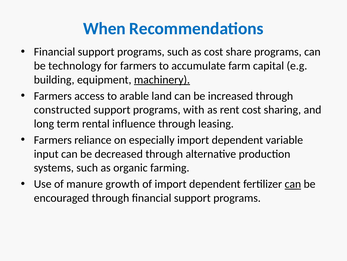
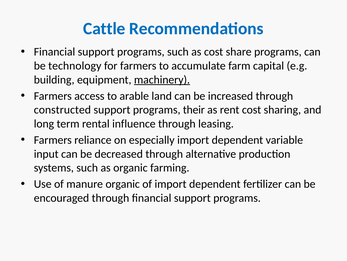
When: When -> Cattle (104, 29)
with: with -> their (194, 110)
manure growth: growth -> organic (123, 184)
can underline: present -> none (293, 184)
